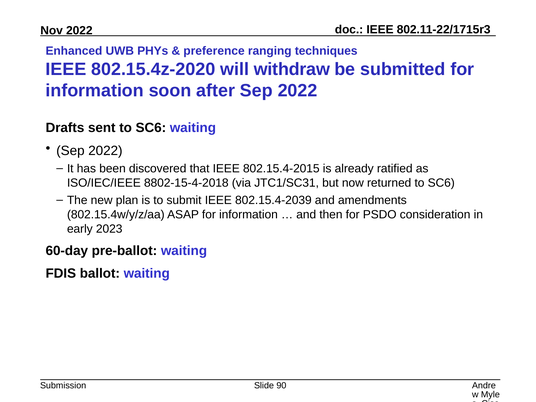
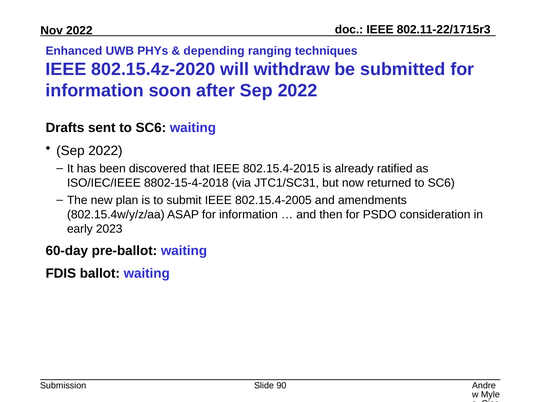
preference: preference -> depending (214, 51)
802.15.4-2039: 802.15.4-2039 -> 802.15.4-2005 (273, 200)
